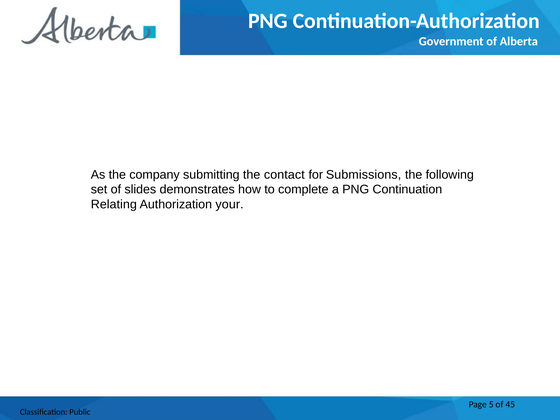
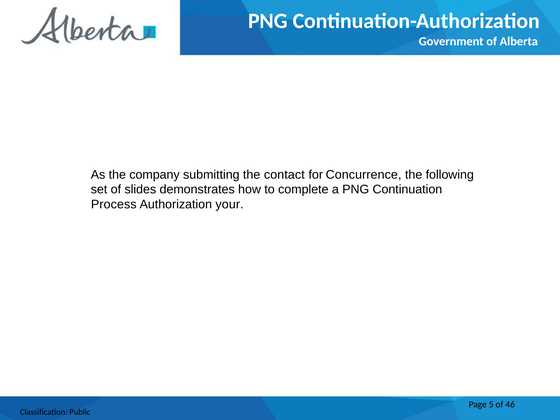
Submissions: Submissions -> Concurrence (364, 175)
Relating: Relating -> Process (114, 204)
45: 45 -> 46 (510, 405)
